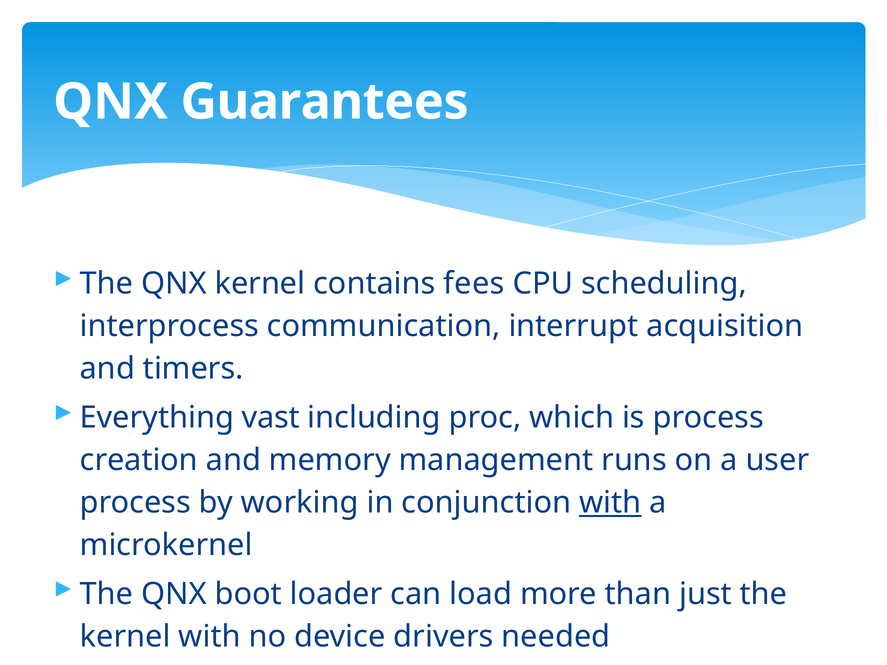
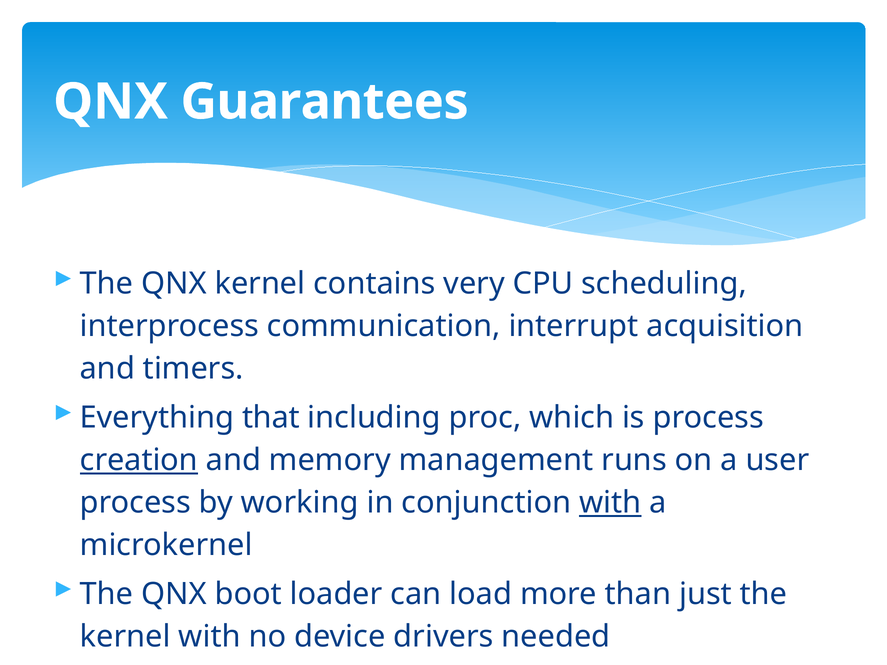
fees: fees -> very (474, 284)
vast: vast -> that (271, 418)
creation underline: none -> present (139, 460)
